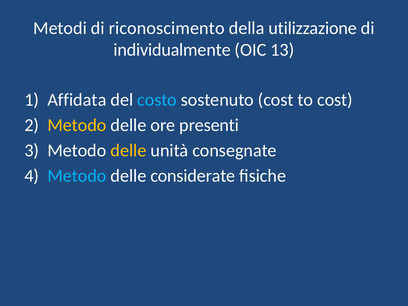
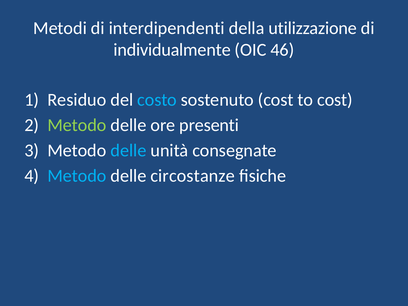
riconoscimento: riconoscimento -> interdipendenti (167, 28)
13: 13 -> 46 (282, 50)
Affidata: Affidata -> Residuo (77, 100)
Metodo colour: yellow -> light green (77, 125)
delle colour: yellow -> light blue (128, 151)
considerate: considerate -> circostanze (193, 176)
